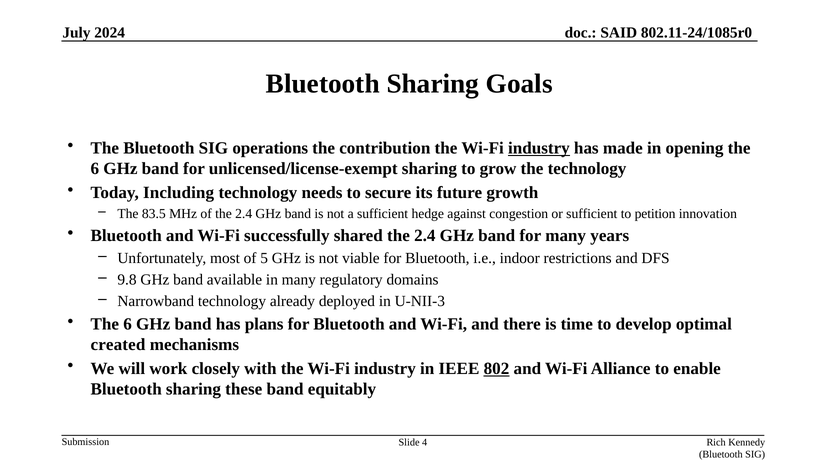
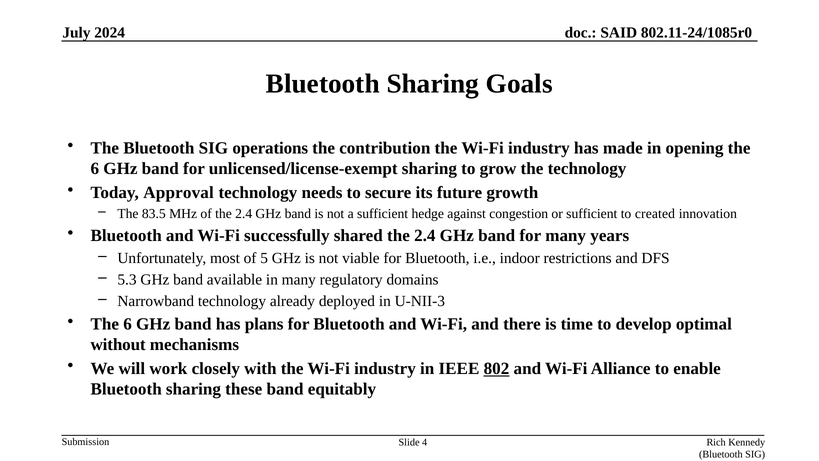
industry underline: present -> none (539, 148)
Including: Including -> Approval (179, 193)
petition: petition -> created (655, 213)
9.8: 9.8 -> 5.3 (127, 279)
created: created -> without (118, 344)
